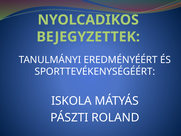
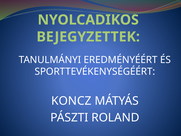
ISKOLA: ISKOLA -> KONCZ (71, 101)
